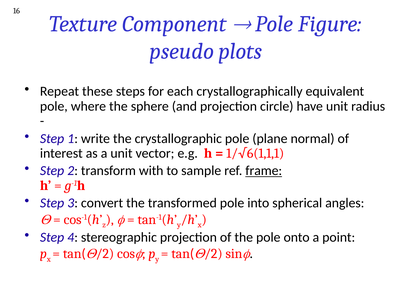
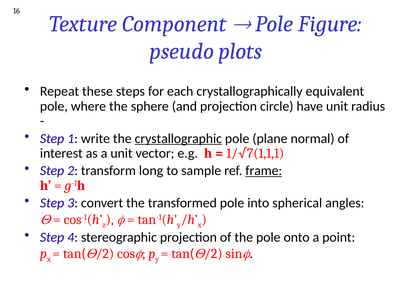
crystallographic underline: none -> present (178, 139)
1/√6(1,1,1: 1/√6(1,1,1 -> 1/√7(1,1,1 (255, 153)
with: with -> long (151, 171)
